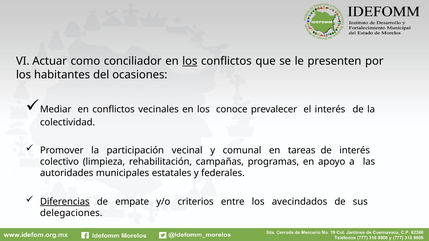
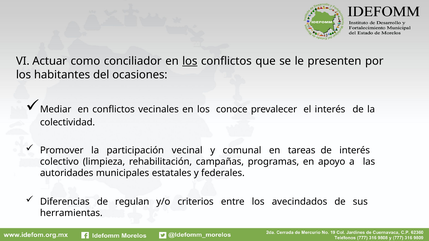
Diferencias underline: present -> none (65, 202)
empate: empate -> regulan (132, 202)
delegaciones: delegaciones -> herramientas (71, 213)
